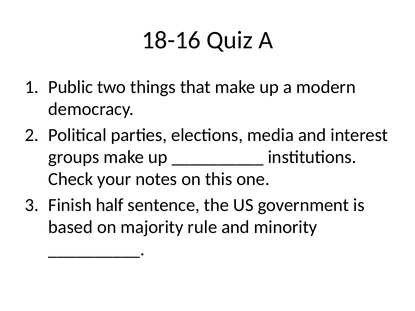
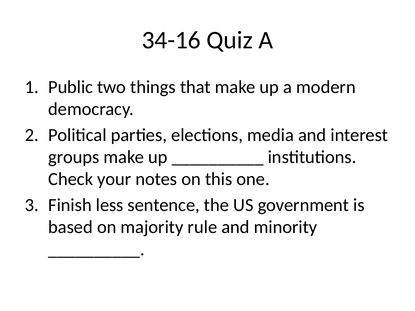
18-16: 18-16 -> 34-16 (171, 40)
half: half -> less (110, 205)
